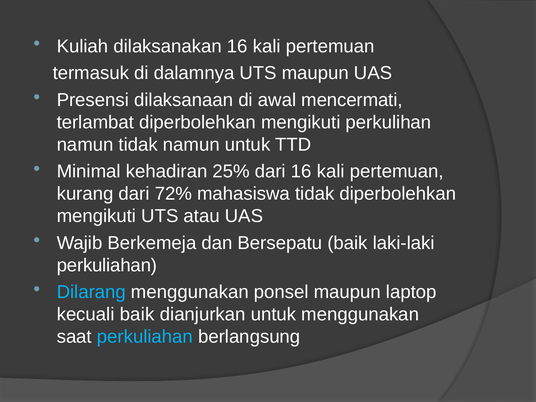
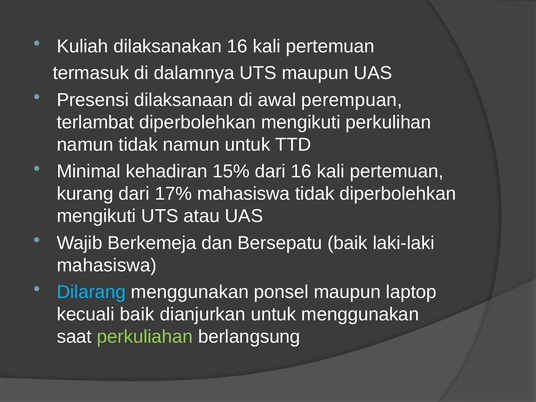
mencermati: mencermati -> perempuan (352, 100)
25%: 25% -> 15% (231, 171)
72%: 72% -> 17% (173, 194)
perkuliahan: perkuliahan -> mahasiswa (107, 265)
perkuliahan colour: light blue -> light green (145, 337)
